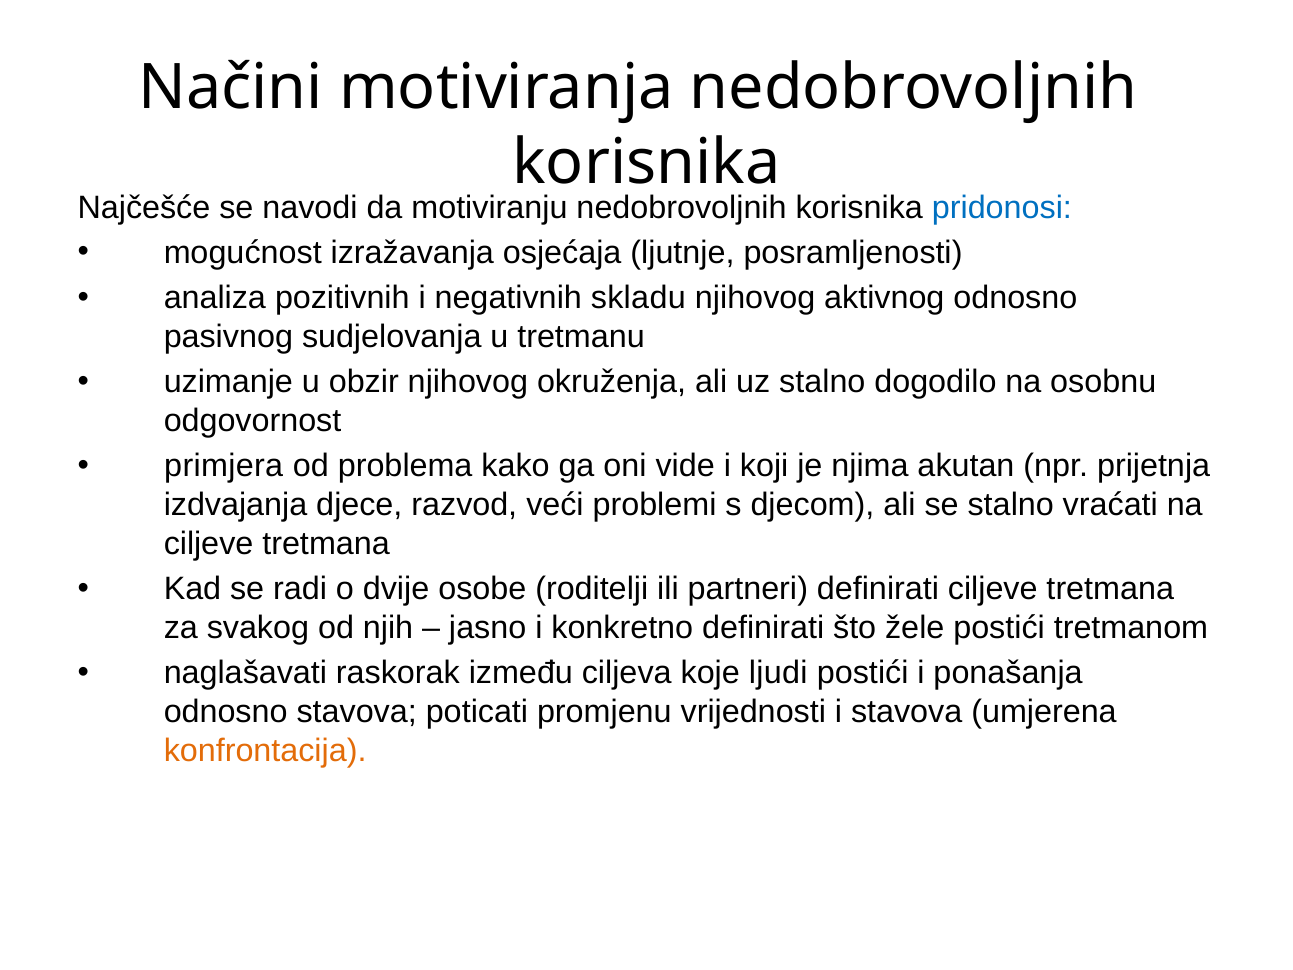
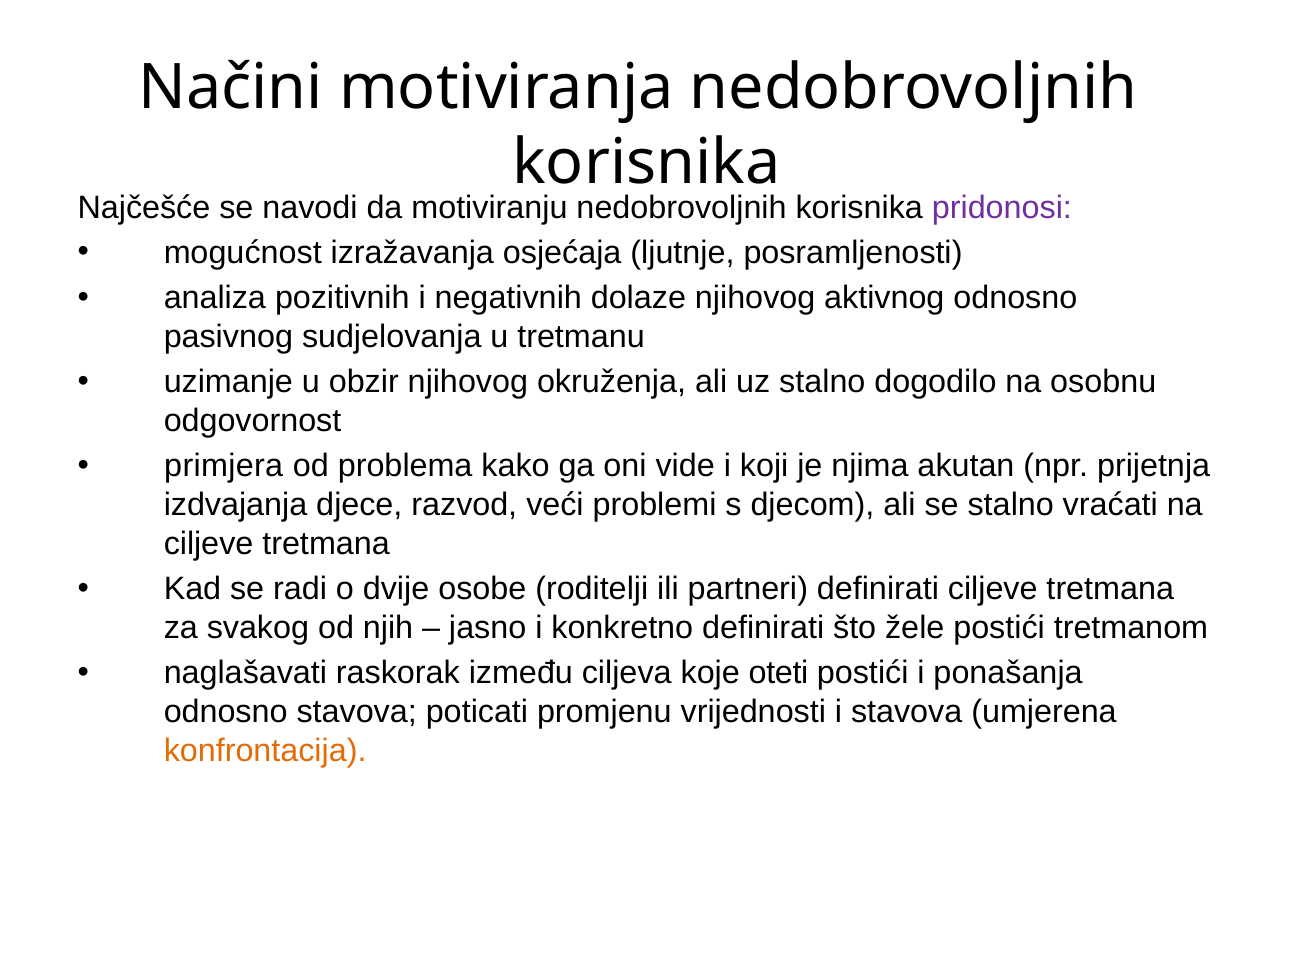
pridonosi colour: blue -> purple (1002, 208)
skladu: skladu -> dolaze (638, 298)
ljudi: ljudi -> oteti (778, 673)
